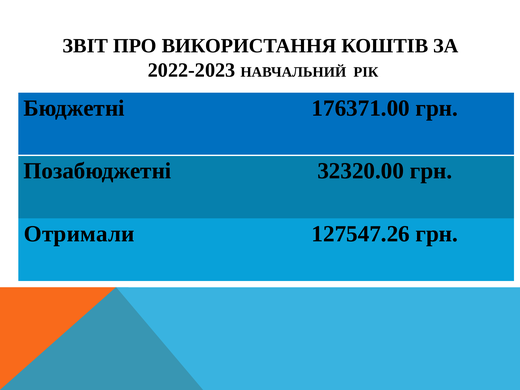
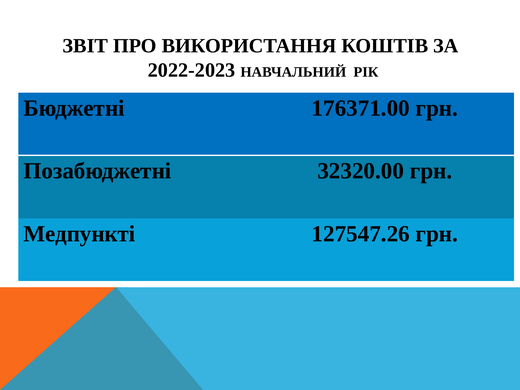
Отримали: Отримали -> Медпункті (79, 234)
